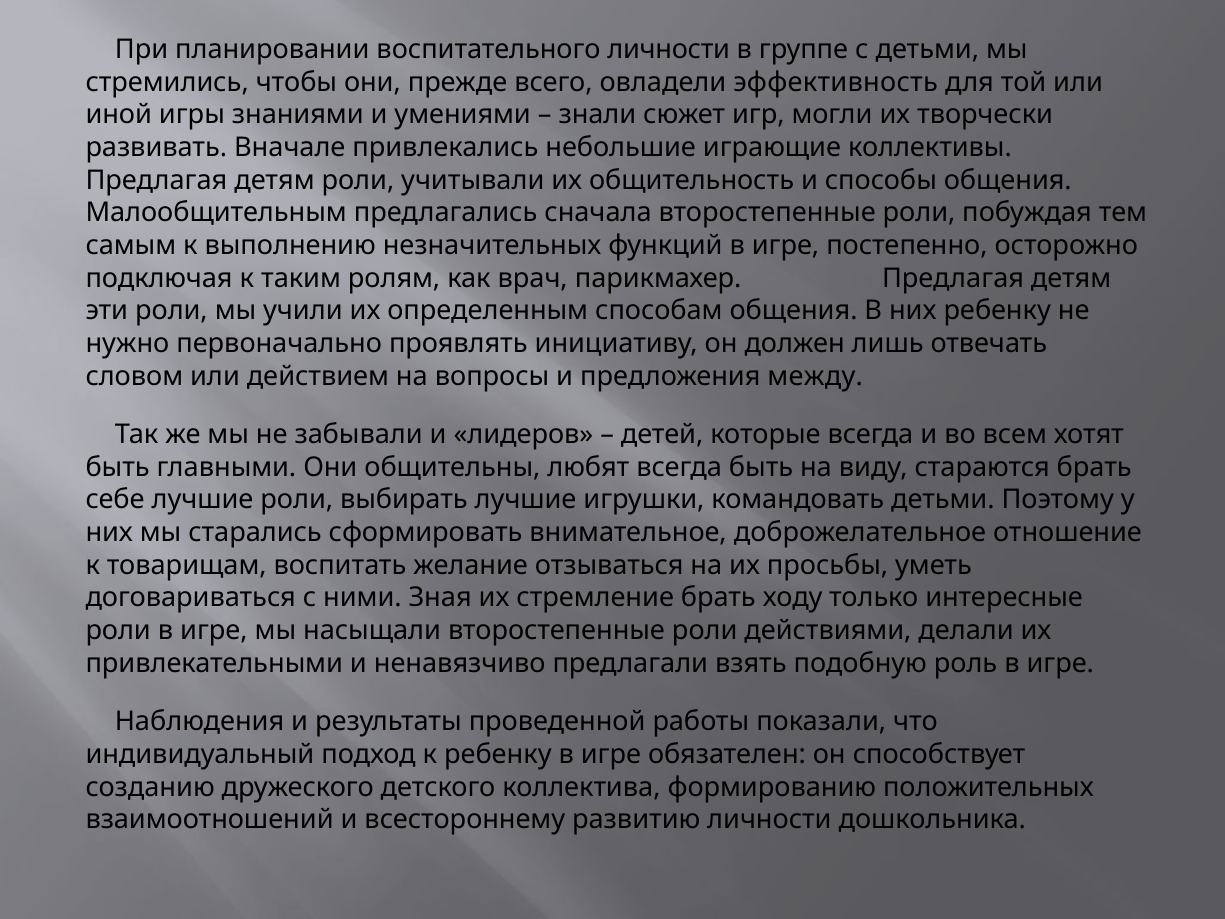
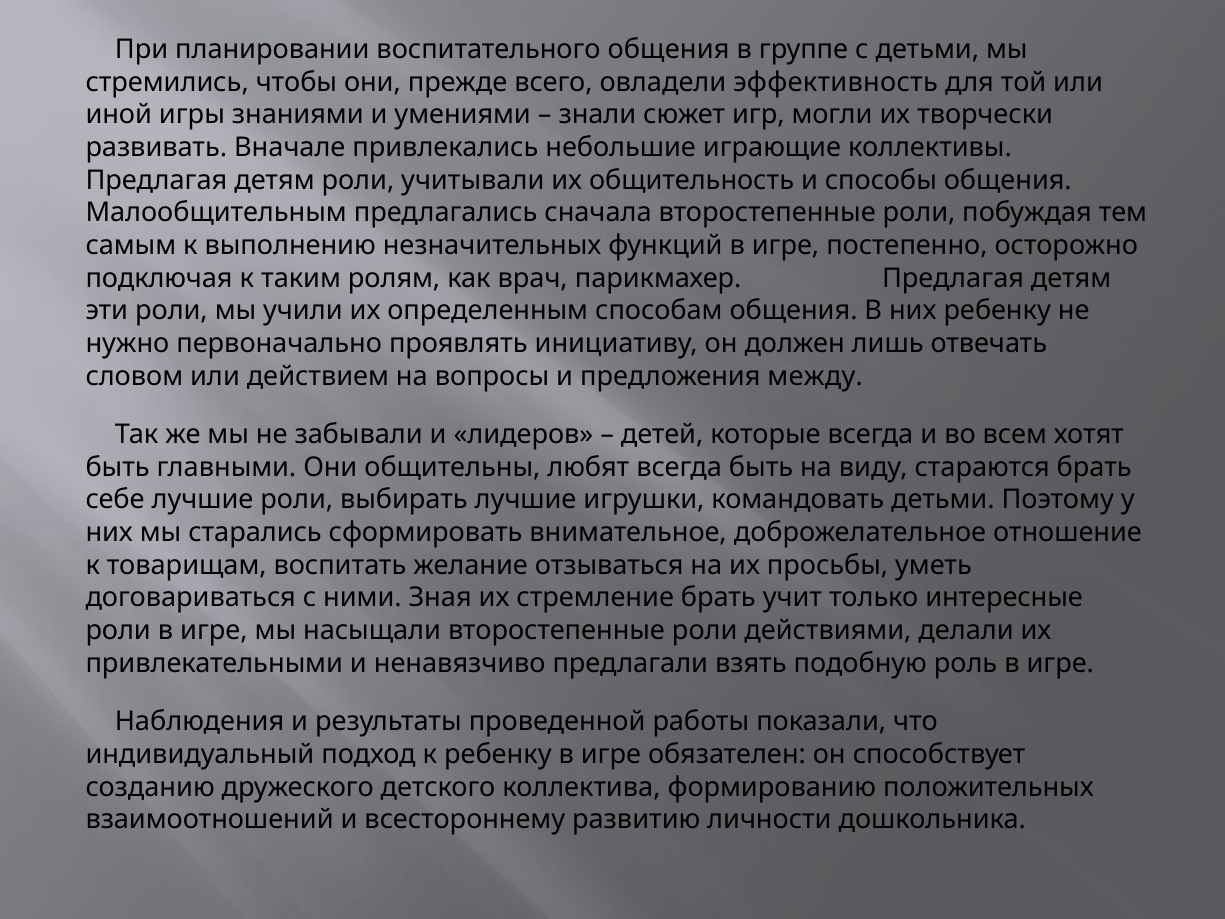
воспитательного личности: личности -> общения (669, 50)
ходу: ходу -> учит (792, 598)
